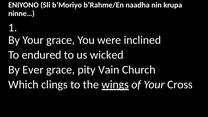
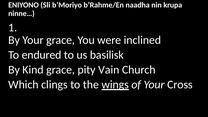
wicked: wicked -> basilisk (107, 55)
Ever: Ever -> Kind (33, 70)
